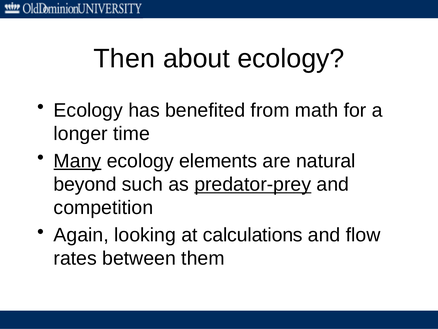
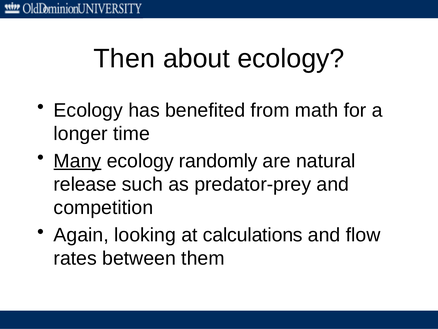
elements: elements -> randomly (218, 161)
beyond: beyond -> release (85, 184)
predator-prey underline: present -> none (253, 184)
